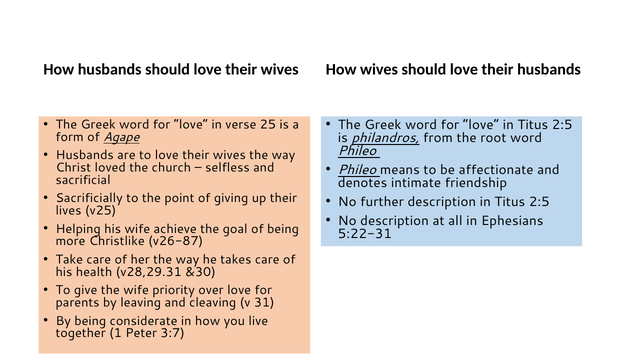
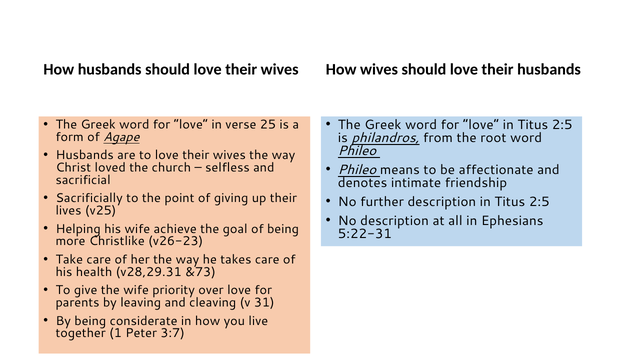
v26-87: v26-87 -> v26-23 (176, 241)
&30: &30 -> &73 (200, 272)
